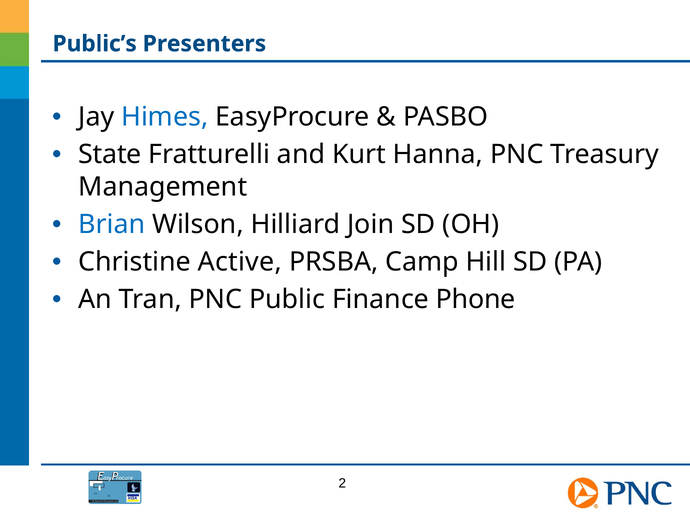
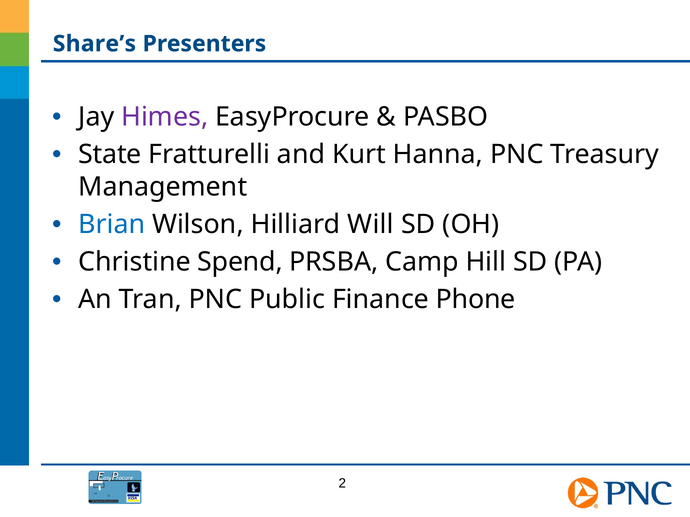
Public’s: Public’s -> Share’s (94, 44)
Himes colour: blue -> purple (165, 117)
Join: Join -> Will (371, 224)
Active: Active -> Spend (240, 262)
